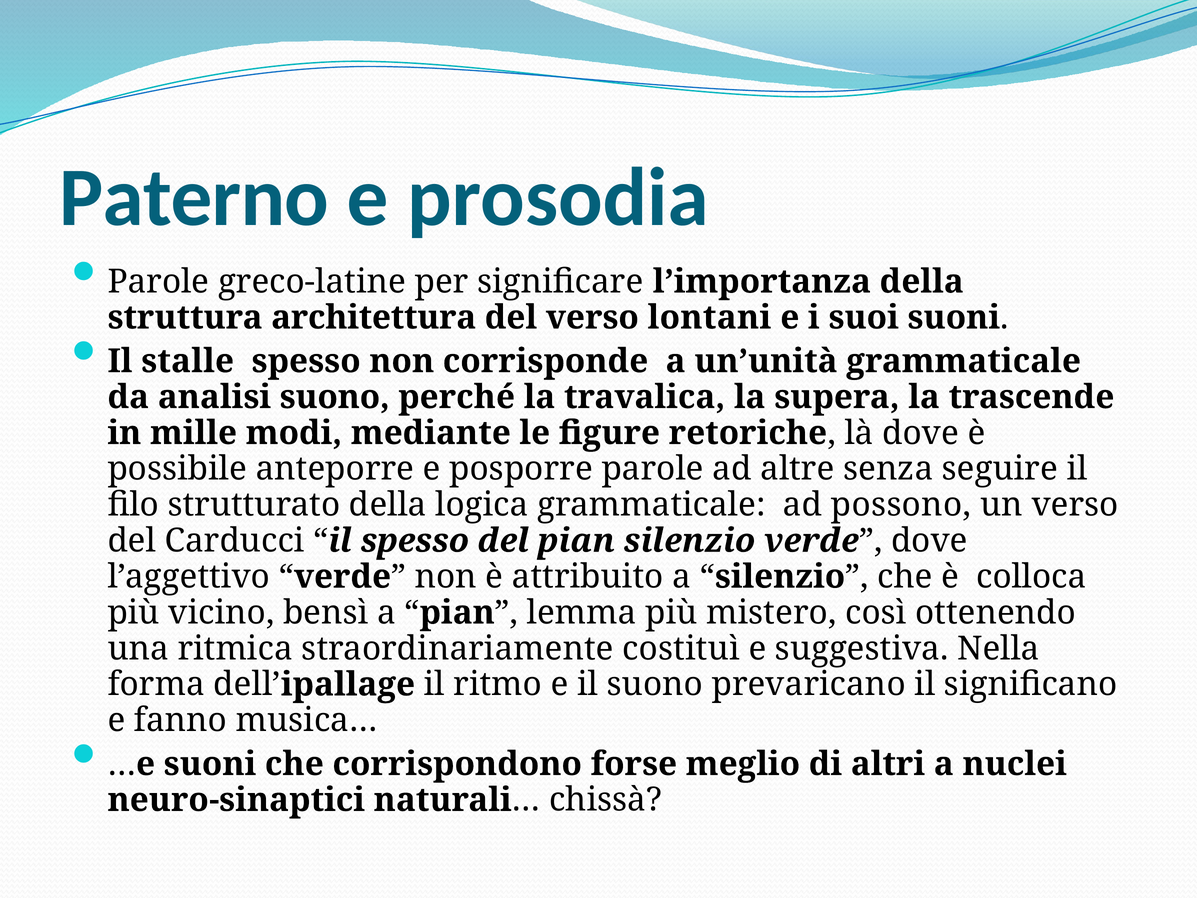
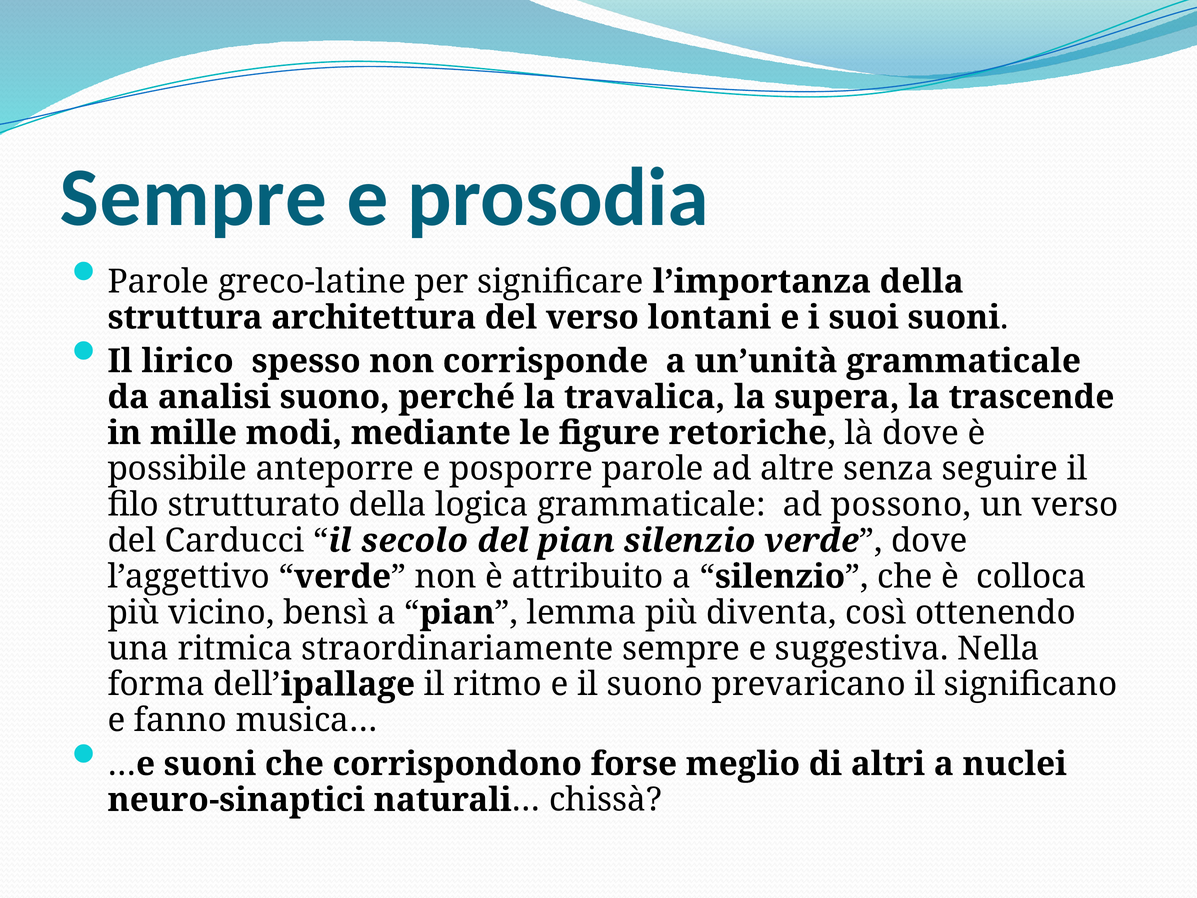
Paterno: Paterno -> Sempre (194, 198)
stalle: stalle -> lirico (188, 361)
il spesso: spesso -> secolo (414, 541)
mistero: mistero -> diventa (771, 612)
straordinariamente costituì: costituì -> sempre (681, 648)
